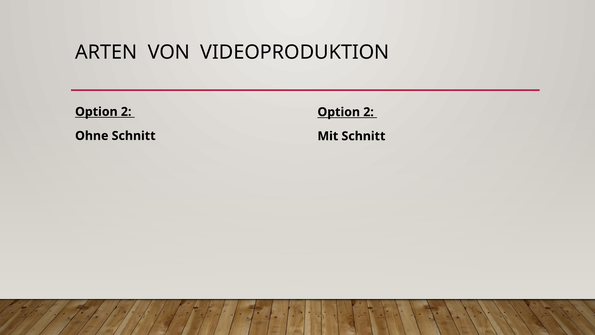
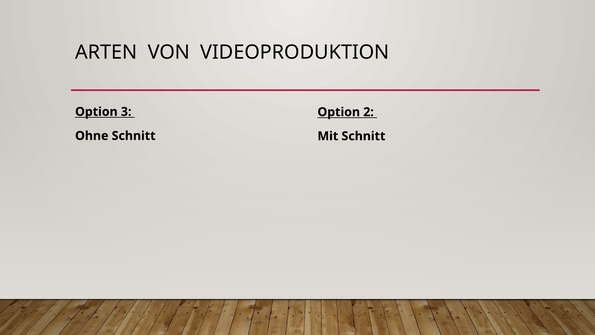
2: 2 -> 3 (126, 112)
